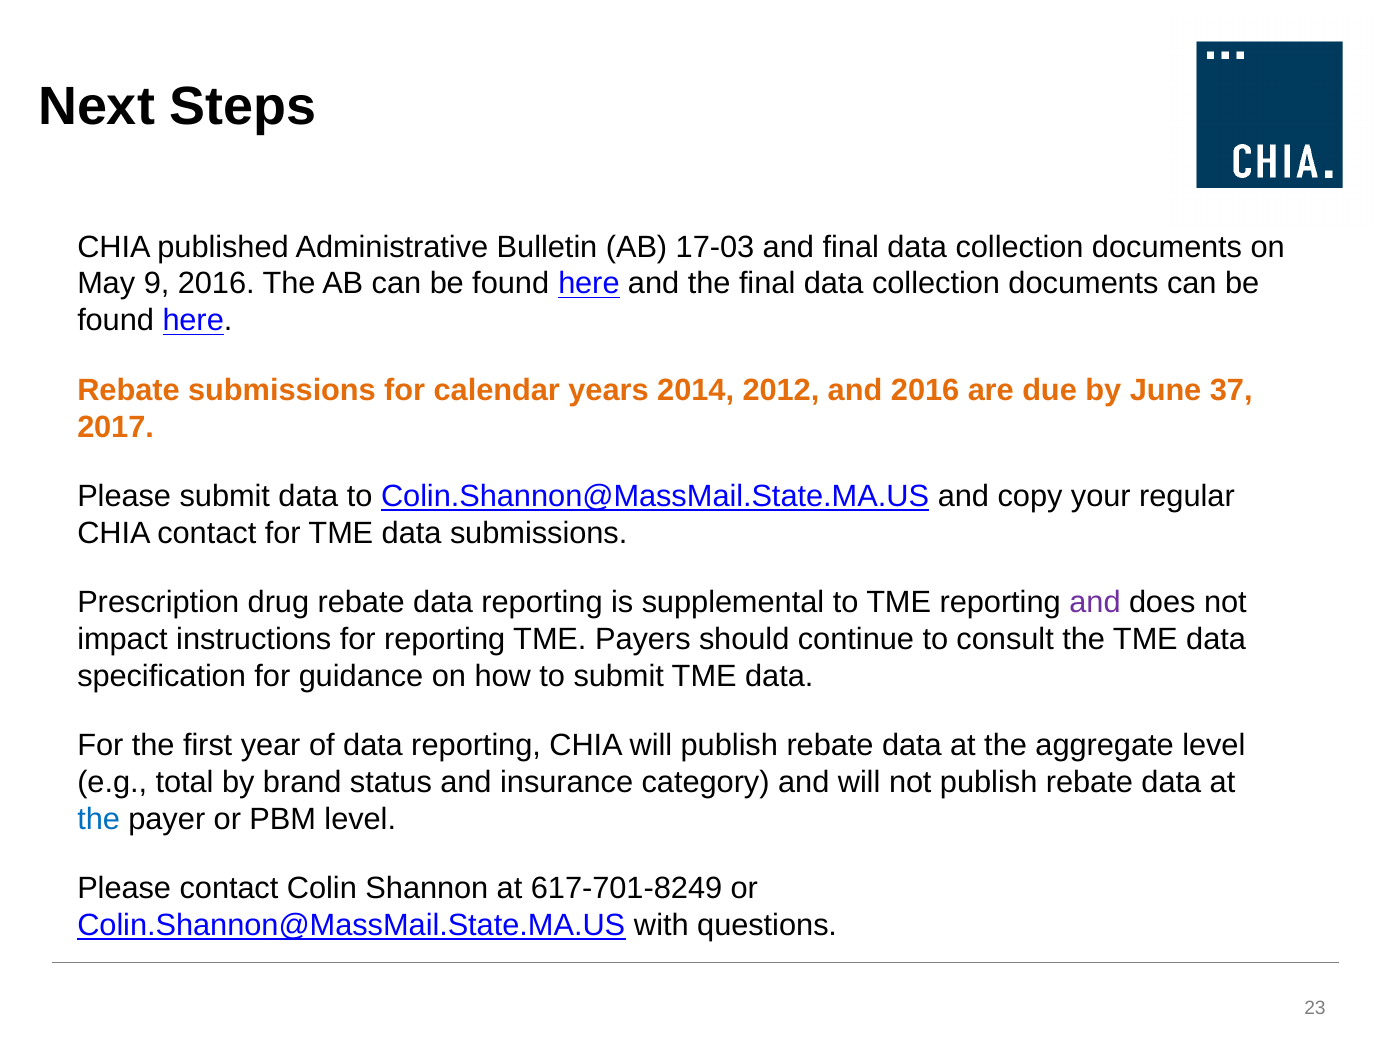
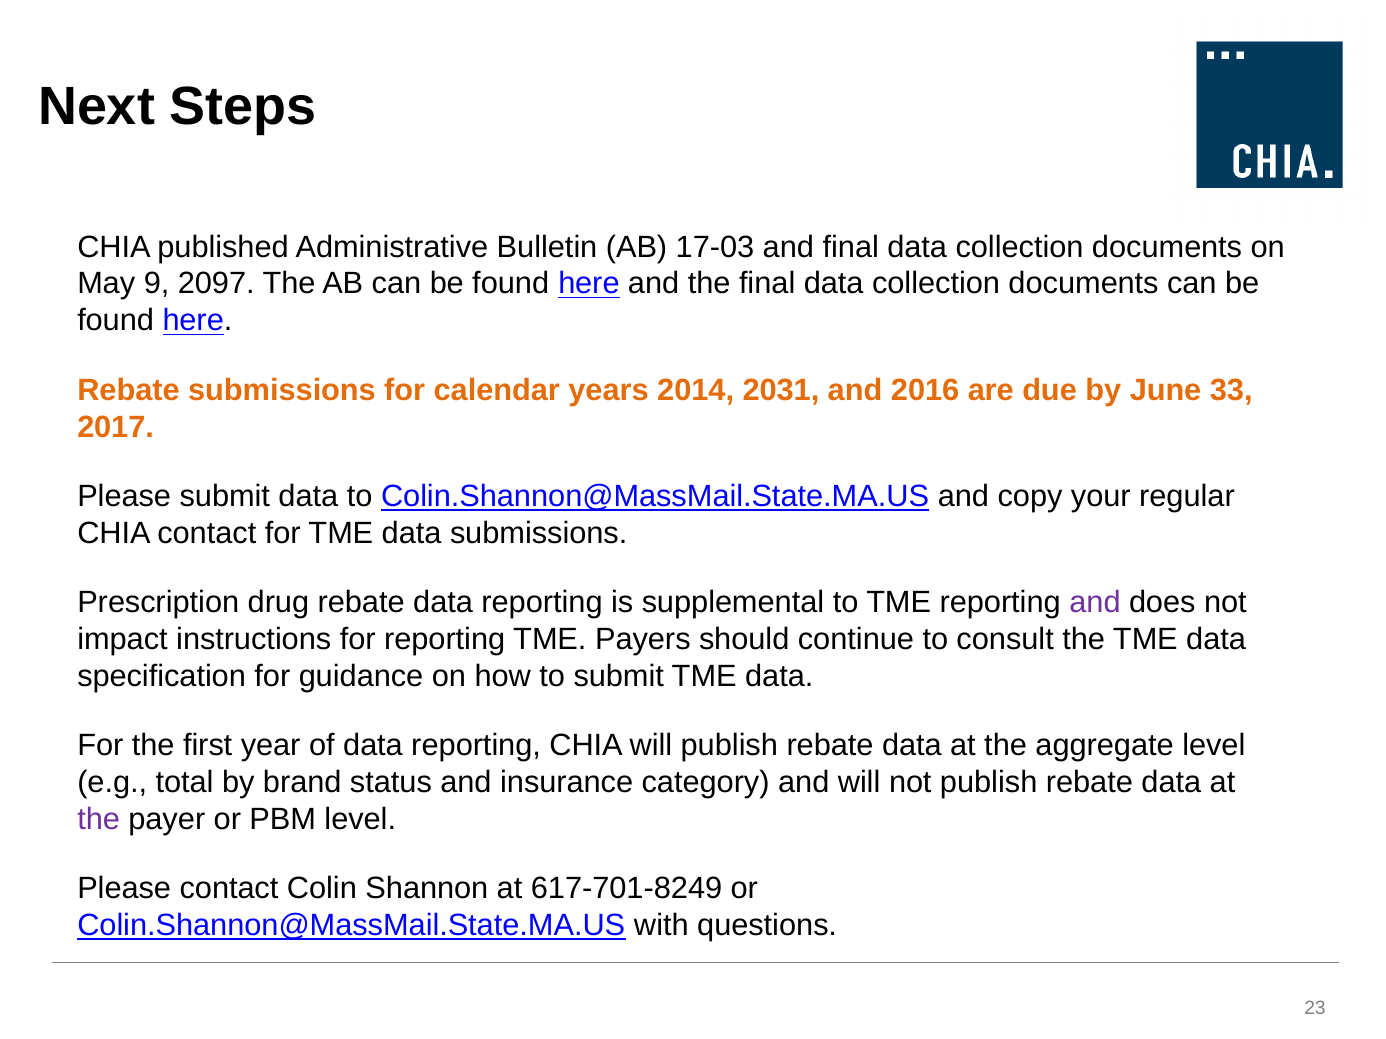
9 2016: 2016 -> 2097 (216, 284)
2012: 2012 -> 2031 (781, 390)
37: 37 -> 33 (1231, 390)
the colour: blue -> purple (99, 820)
